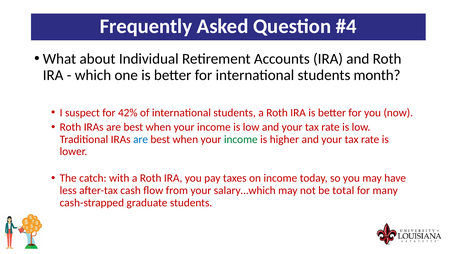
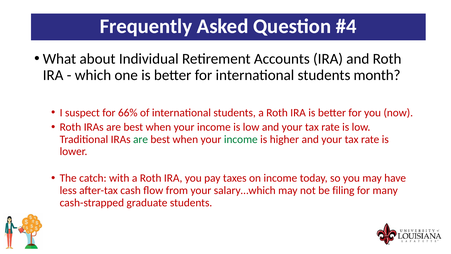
42%: 42% -> 66% (128, 113)
are colour: blue -> green (141, 139)
total: total -> filing (343, 190)
